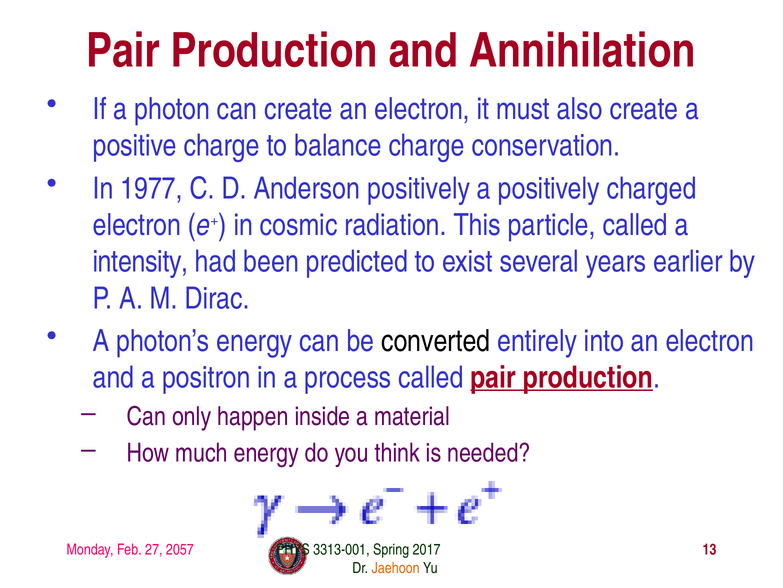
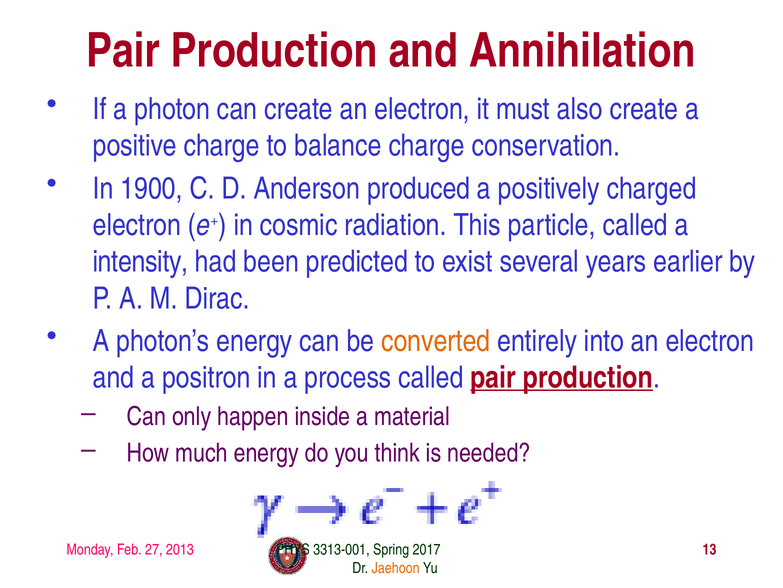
1977: 1977 -> 1900 (152, 188)
Anderson positively: positively -> produced (419, 188)
converted colour: black -> orange (436, 341)
2057: 2057 -> 2013 (180, 549)
